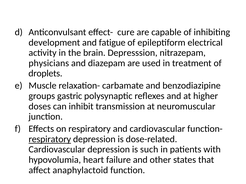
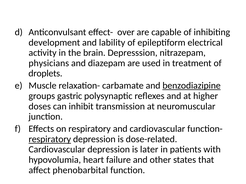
cure: cure -> over (126, 32)
fatigue: fatigue -> lability (112, 43)
benzodiazipine underline: none -> present (192, 86)
such: such -> later (149, 150)
anaphylactoid: anaphylactoid -> phenobarbital (80, 171)
